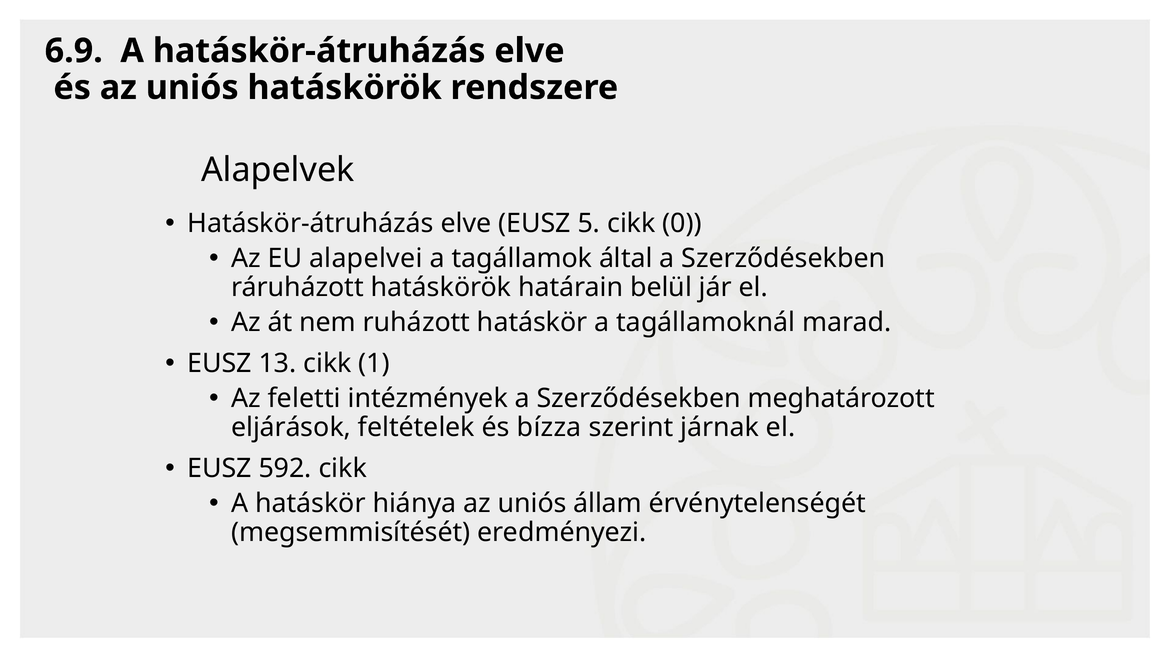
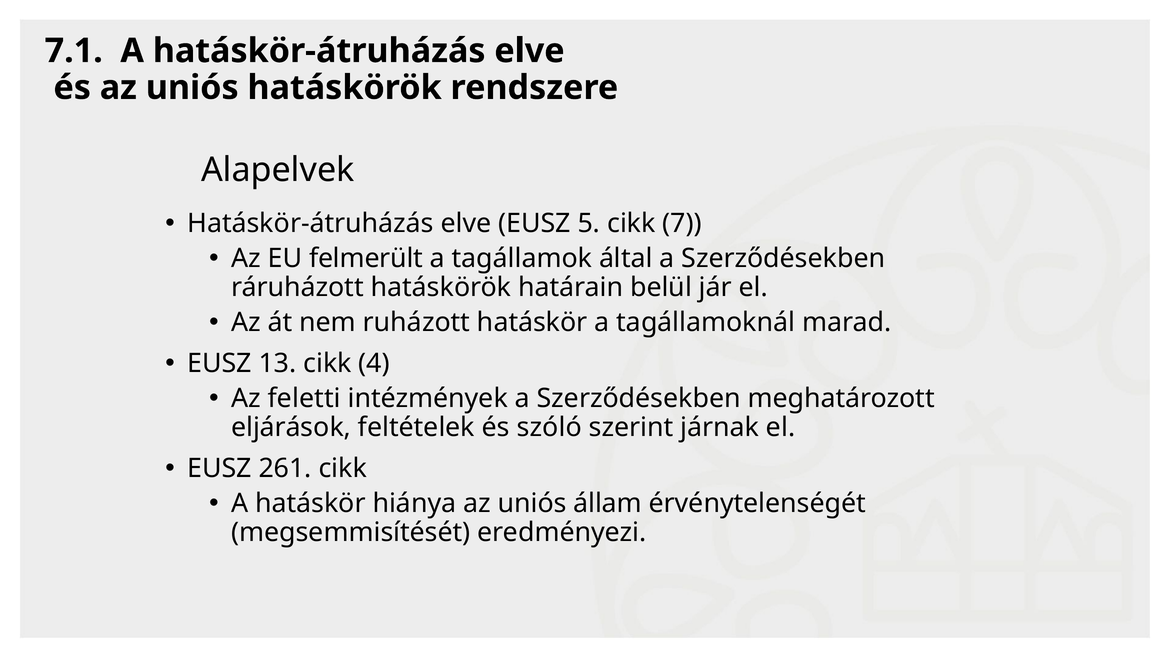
6.9: 6.9 -> 7.1 (74, 51)
0: 0 -> 7 (682, 223)
alapelvei: alapelvei -> felmerült (366, 258)
1: 1 -> 4 (374, 363)
bízza: bízza -> szóló (549, 427)
592: 592 -> 261 (285, 468)
